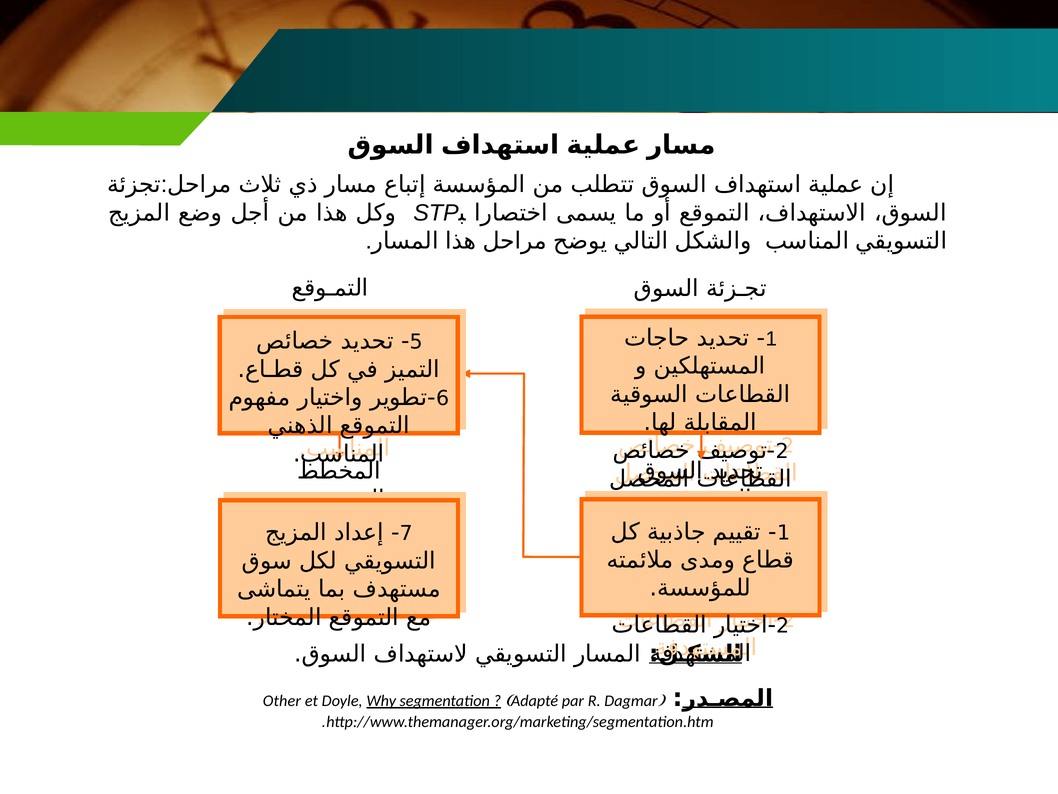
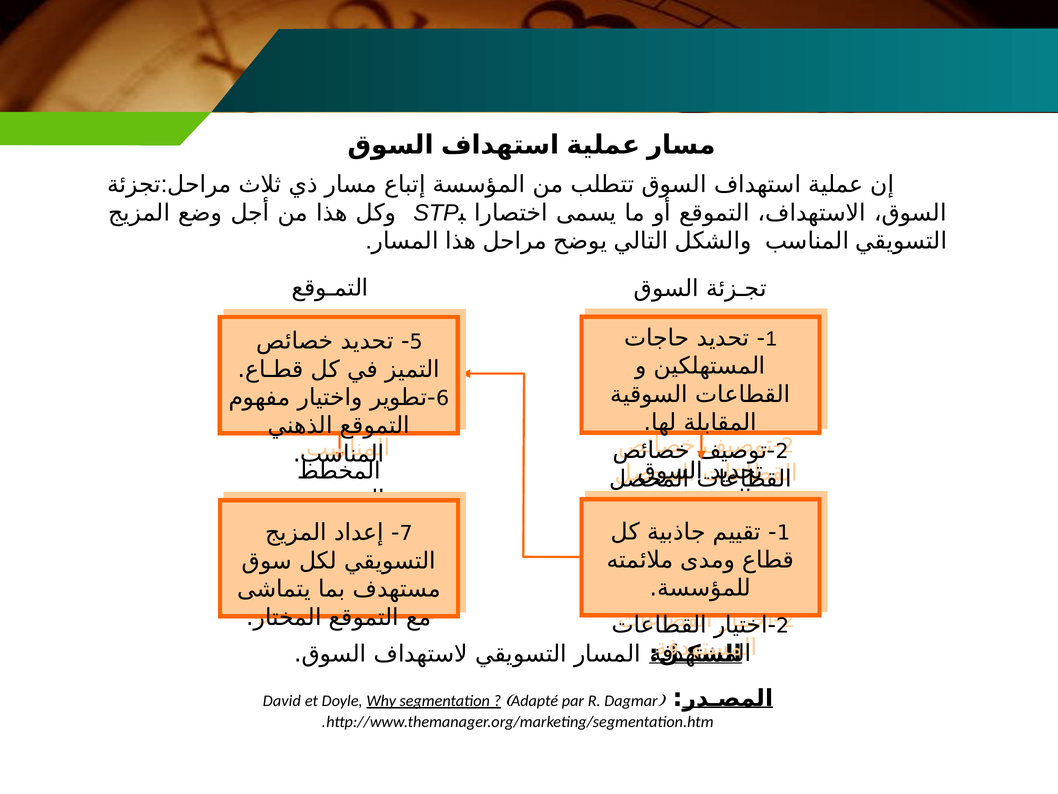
Other: Other -> David (282, 700)
